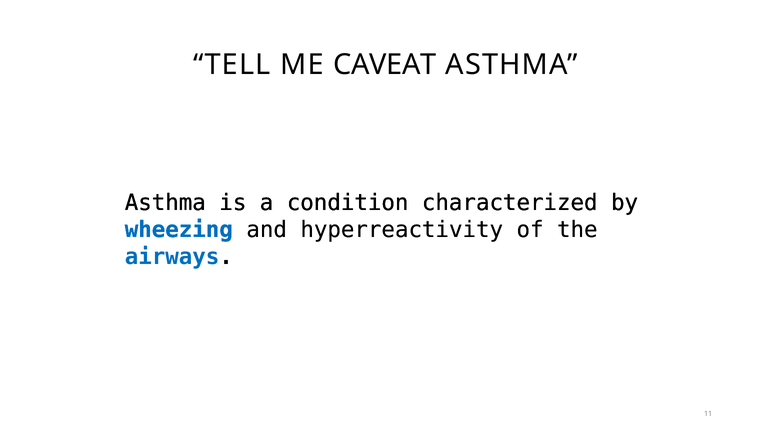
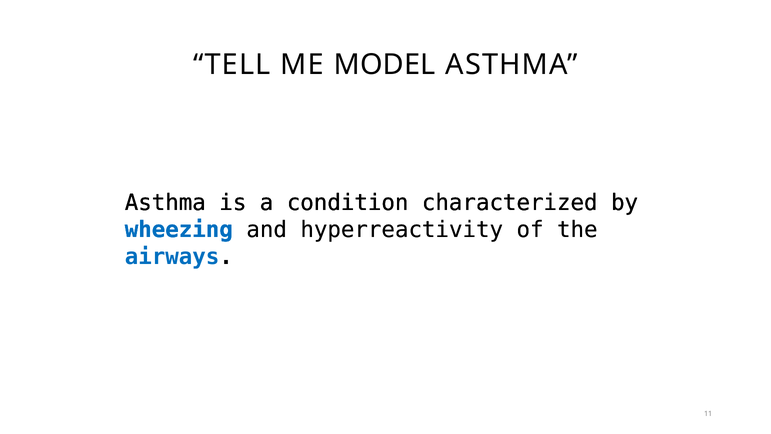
CAVEAT: CAVEAT -> MODEL (385, 65)
